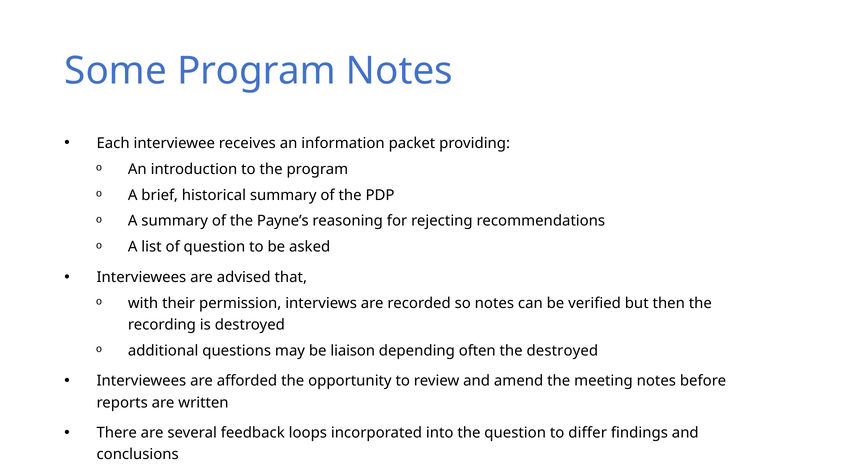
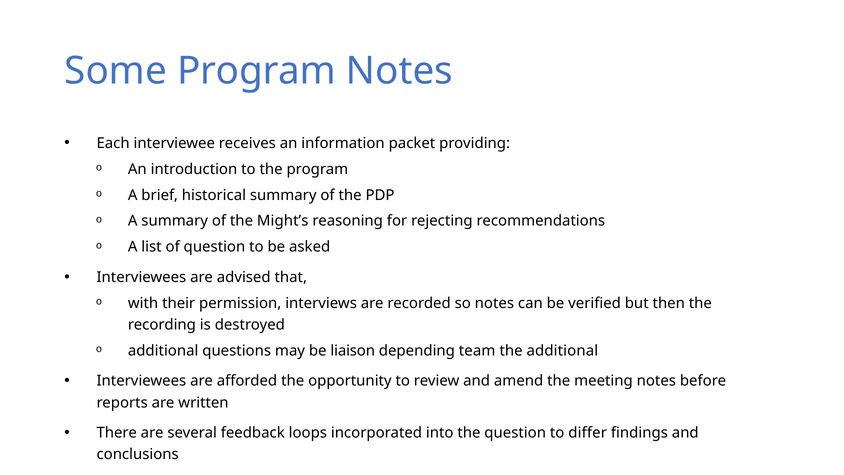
Payne’s: Payne’s -> Might’s (283, 221)
often: often -> team (477, 351)
the destroyed: destroyed -> additional (562, 351)
